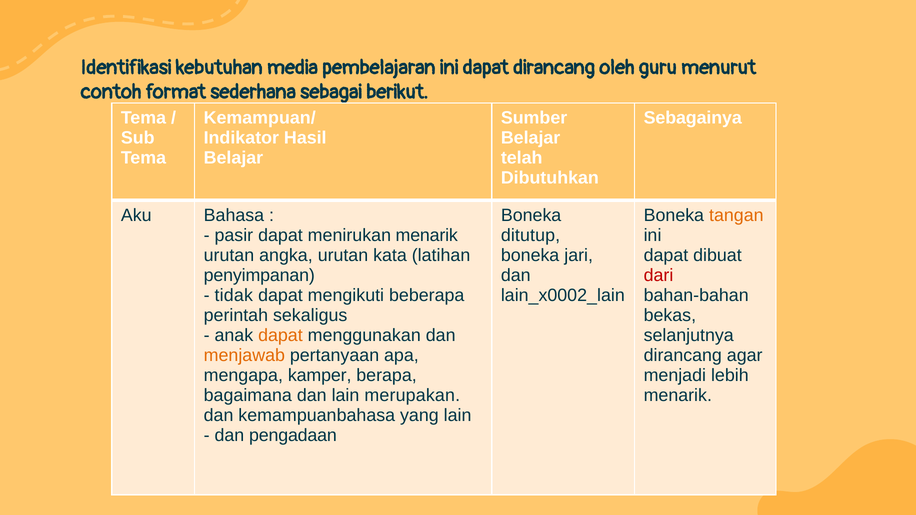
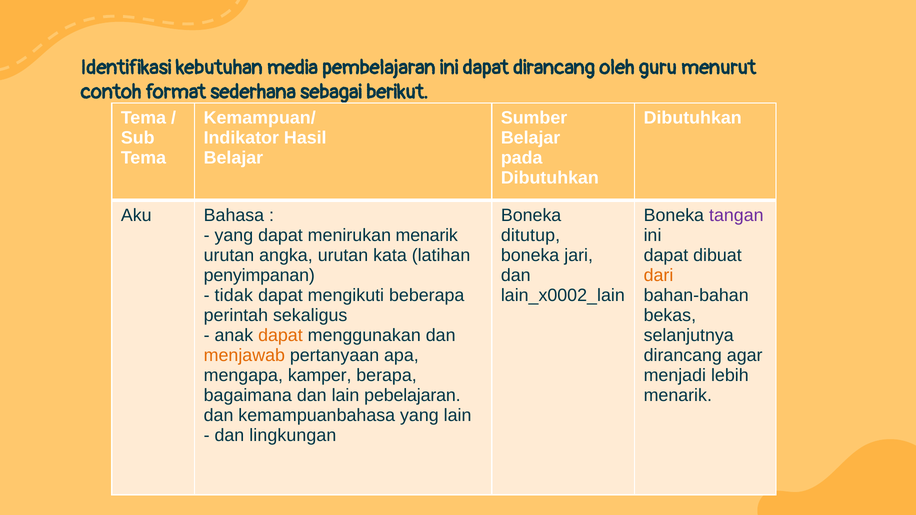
Sebagainya: Sebagainya -> Dibutuhkan (693, 118)
telah: telah -> pada (522, 158)
tangan colour: orange -> purple (736, 215)
pasir: pasir -> yang (234, 235)
dari colour: red -> orange (659, 275)
merupakan: merupakan -> pebelajaran (412, 395)
pengadaan: pengadaan -> lingkungan (293, 435)
